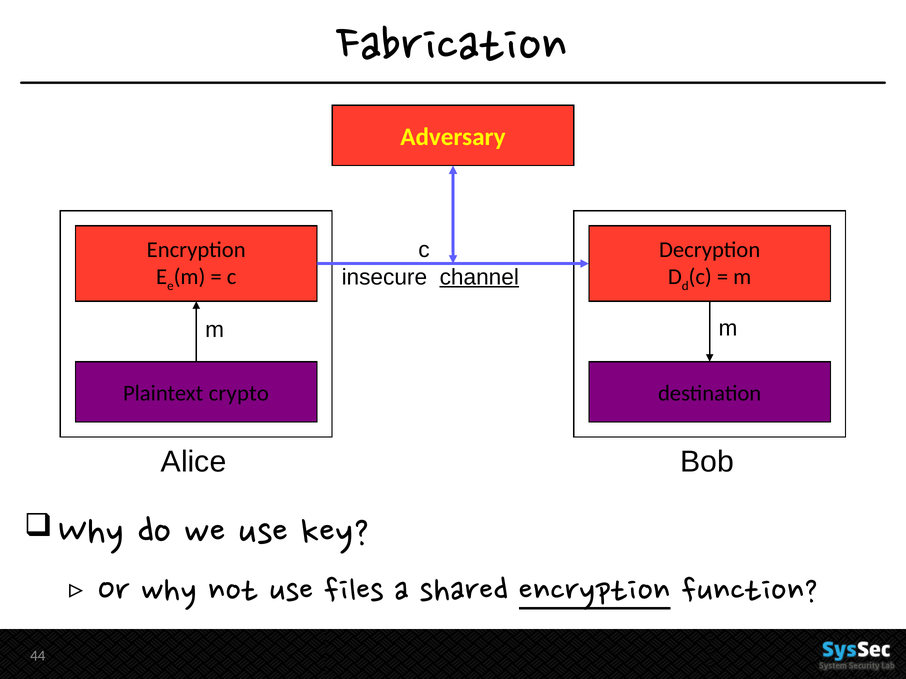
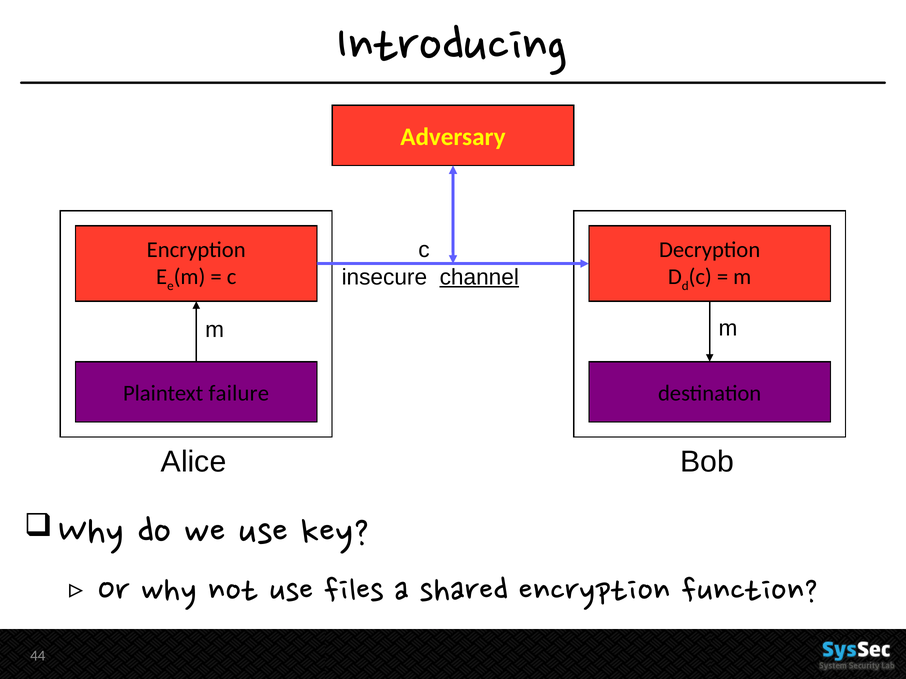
Fabrication: Fabrication -> Introducing (452, 46)
crypto: crypto -> failure (239, 394)
encryption underline: present -> none (595, 592)
